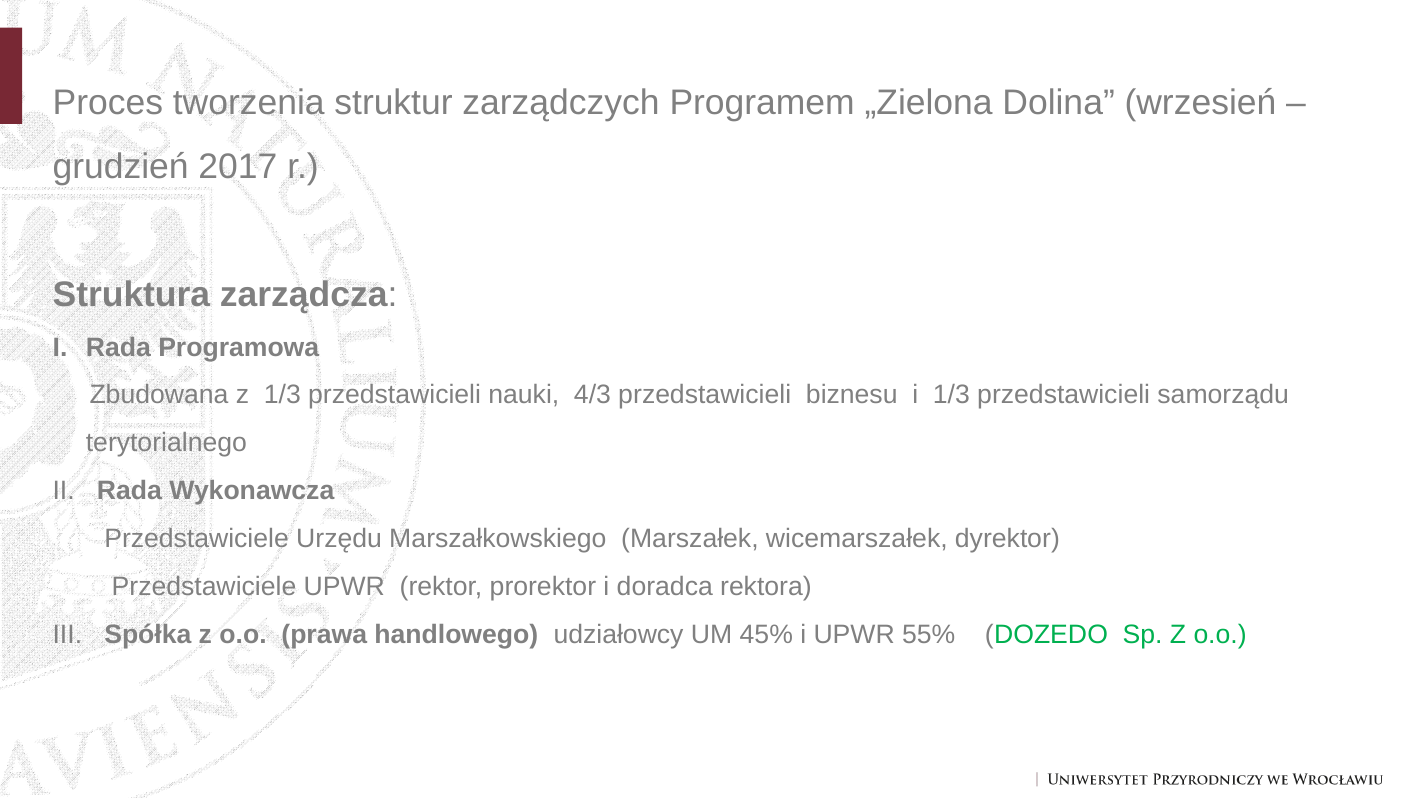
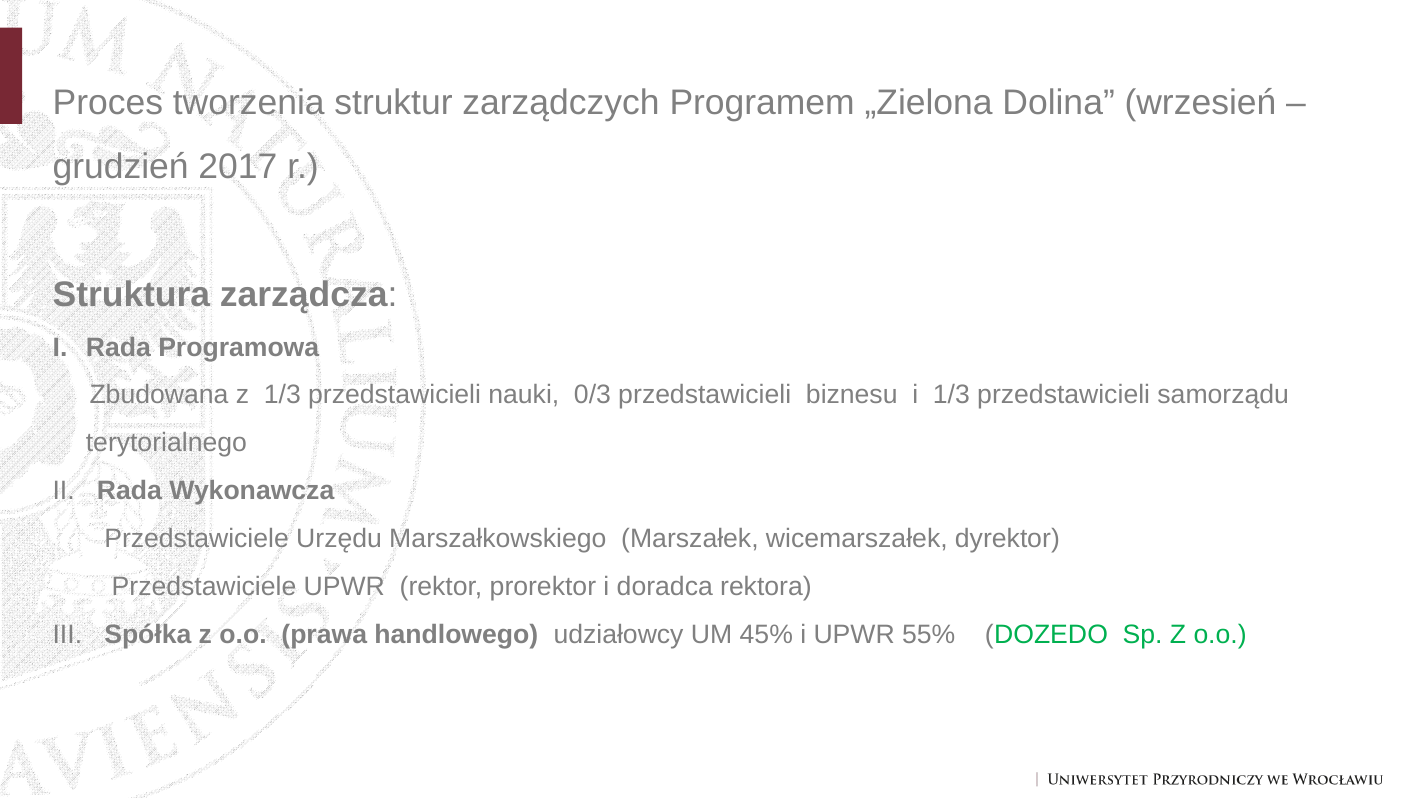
4/3: 4/3 -> 0/3 (592, 395)
